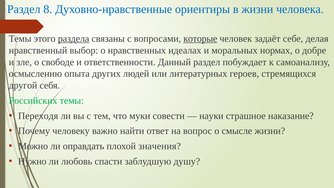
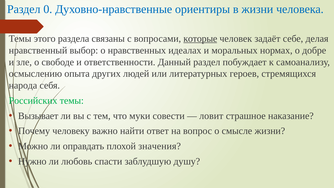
8: 8 -> 0 (48, 9)
раздела underline: present -> none (74, 39)
другой: другой -> народа (23, 85)
Переходя: Переходя -> Вызывает (38, 116)
науки: науки -> ловит (211, 116)
